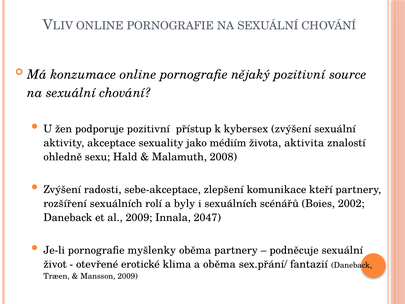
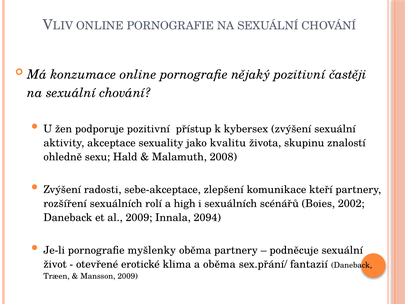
source: source -> častěji (348, 75)
médiím: médiím -> kvalitu (228, 143)
aktivita: aktivita -> skupinu (304, 143)
byly: byly -> high (185, 203)
2047: 2047 -> 2094 (207, 217)
